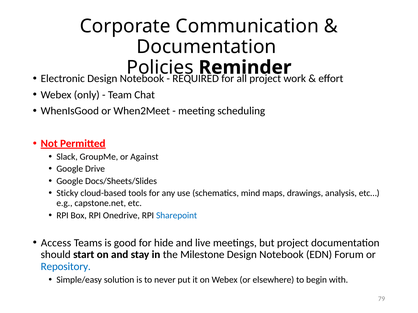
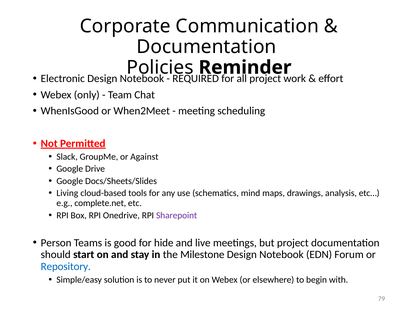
Sticky: Sticky -> Living (67, 193)
capstone.net: capstone.net -> complete.net (100, 203)
Sharepoint colour: blue -> purple (177, 216)
Access: Access -> Person (56, 243)
